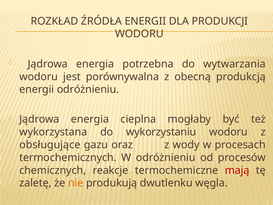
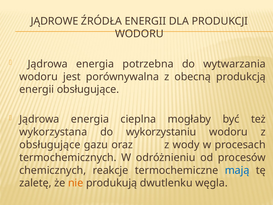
ROZKŁAD: ROZKŁAD -> JĄDROWE (55, 21)
energii odróżnieniu: odróżnieniu -> obsługujące (88, 89)
mają colour: red -> blue (237, 170)
